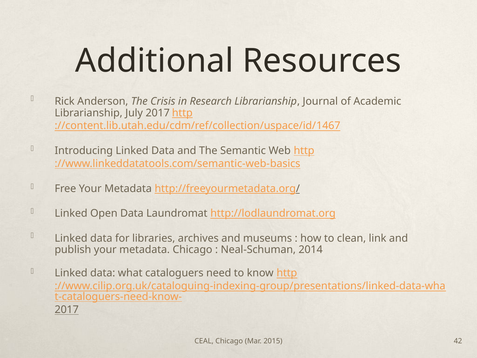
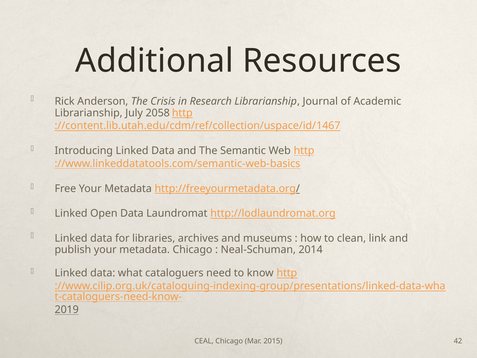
July 2017: 2017 -> 2058 (158, 113)
2017: 2017 -> 2019 (67, 309)
